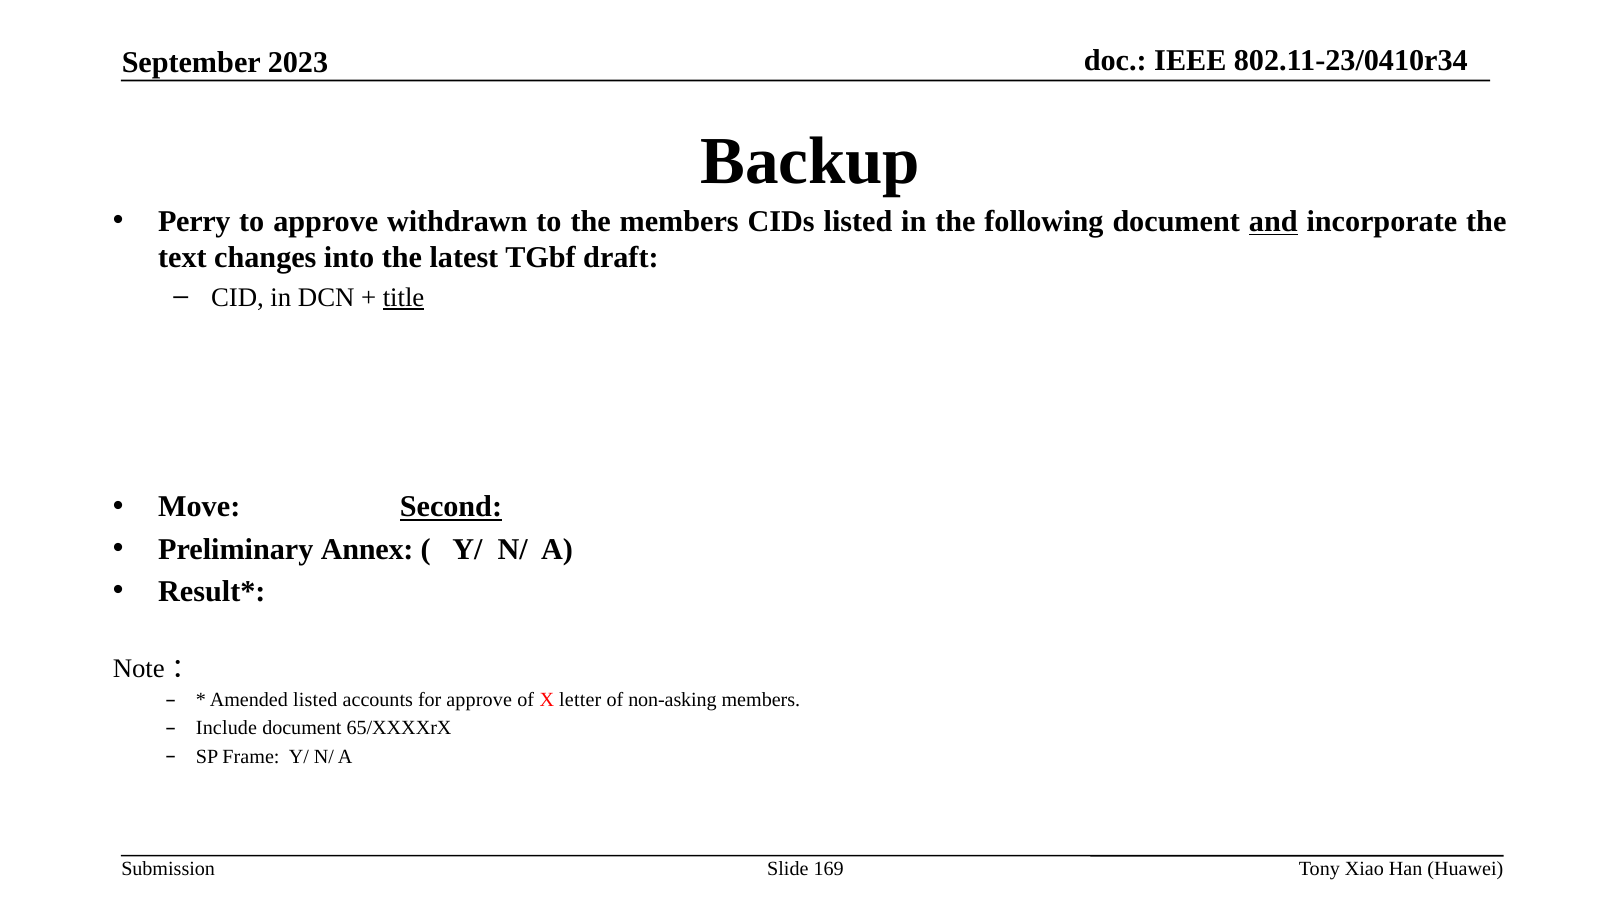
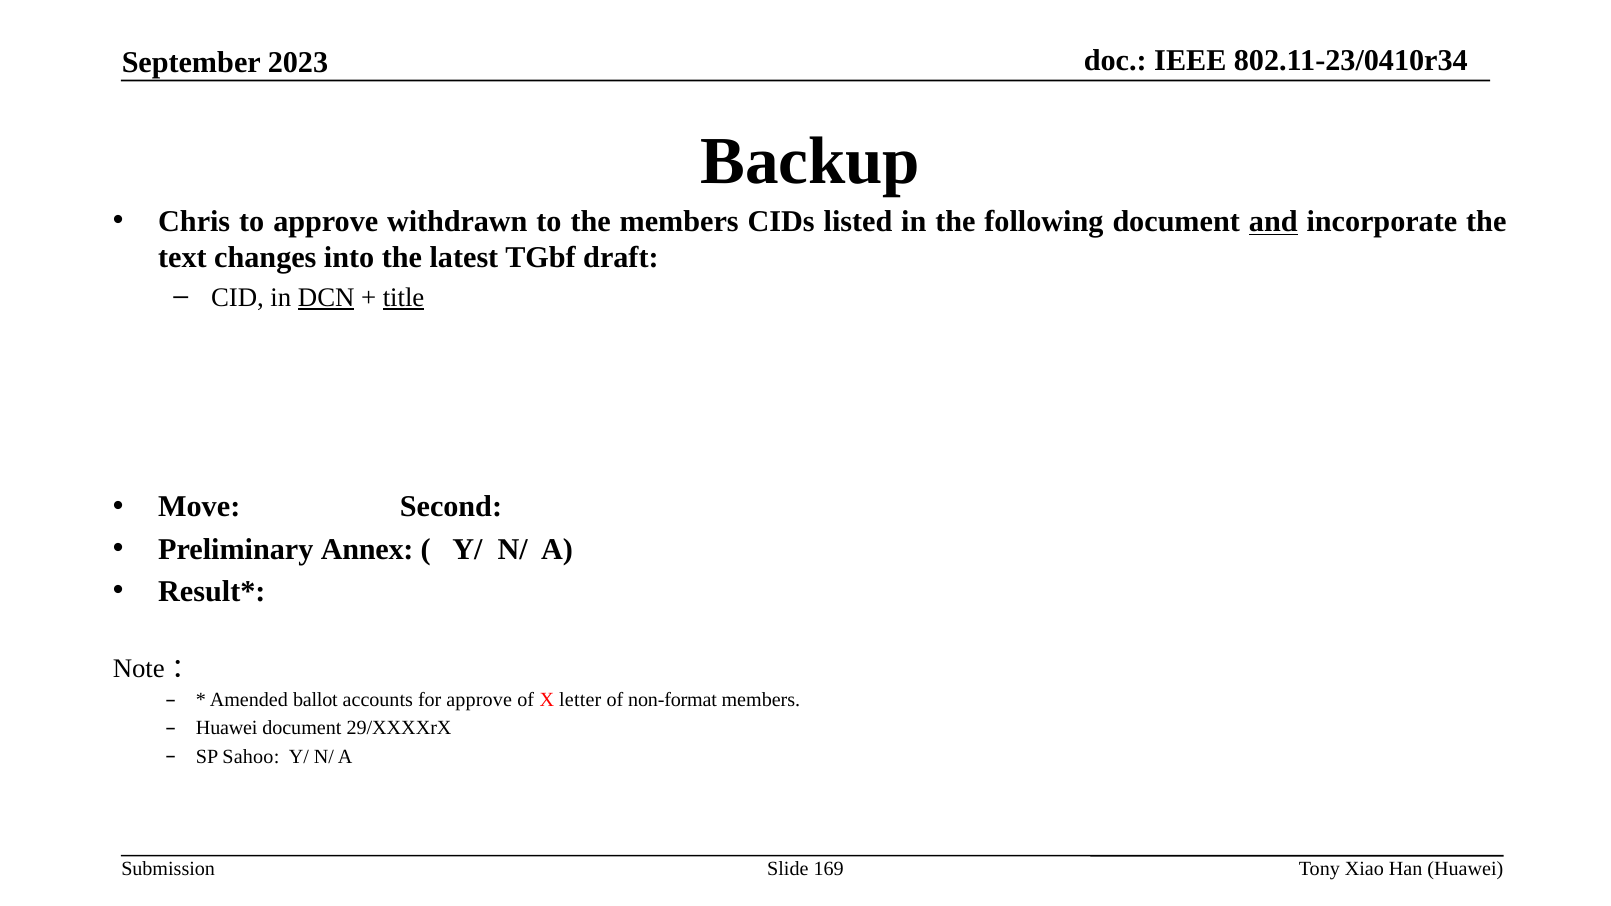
Perry: Perry -> Chris (194, 222)
DCN underline: none -> present (326, 297)
Second underline: present -> none (451, 507)
Amended listed: listed -> ballot (315, 700)
non-asking: non-asking -> non-format (673, 700)
Include: Include -> Huawei (227, 728)
65/XXXXrX: 65/XXXXrX -> 29/XXXXrX (399, 728)
Frame: Frame -> Sahoo (251, 757)
